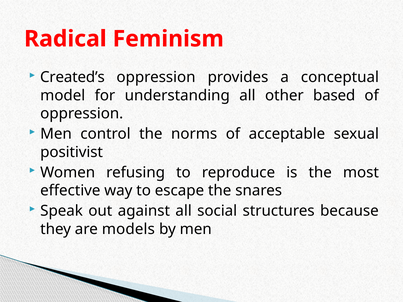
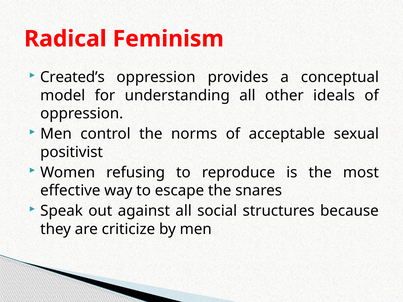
based: based -> ideals (334, 96)
models: models -> criticize (128, 229)
